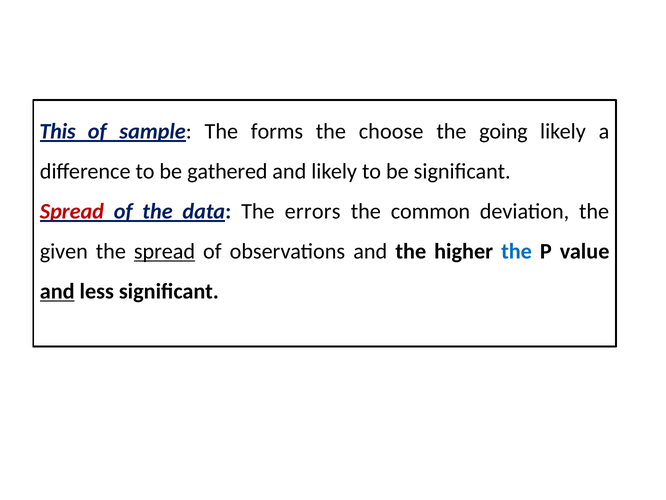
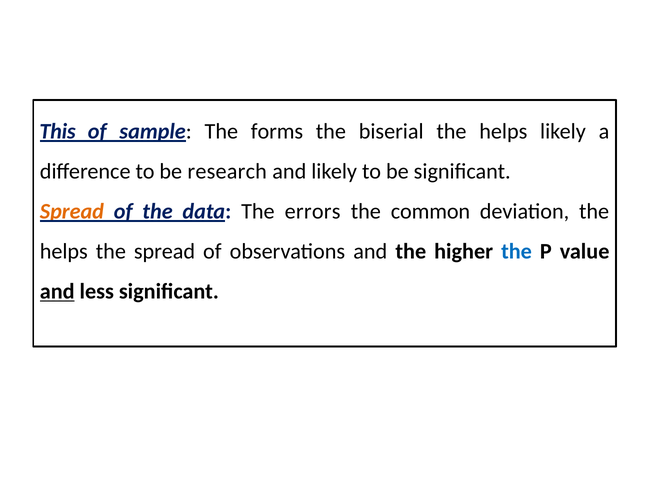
choose: choose -> biserial (391, 131)
going: going -> helps (503, 131)
gathered: gathered -> research (227, 171)
Spread colour: red -> orange (72, 211)
given: given -> helps (64, 251)
spread underline: present -> none (165, 251)
